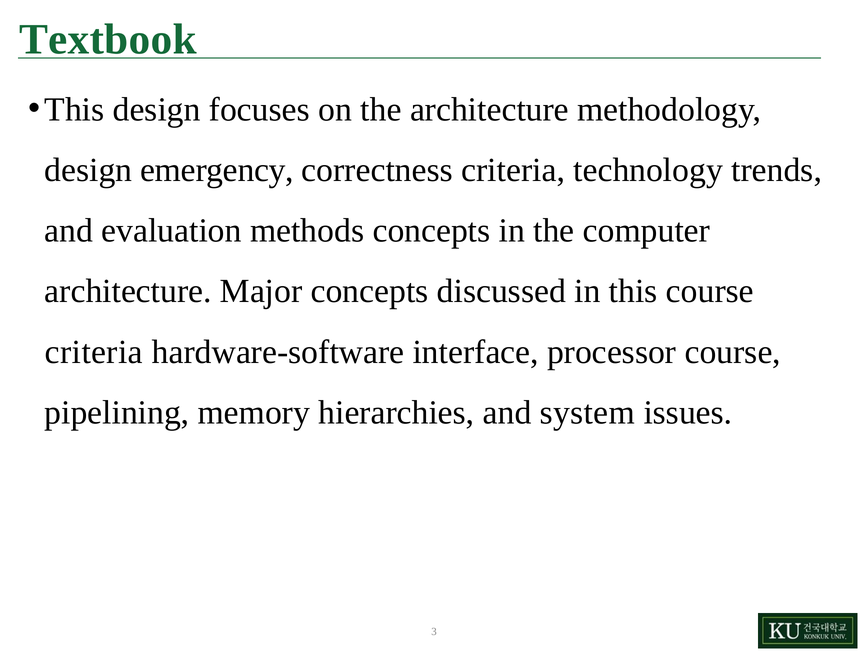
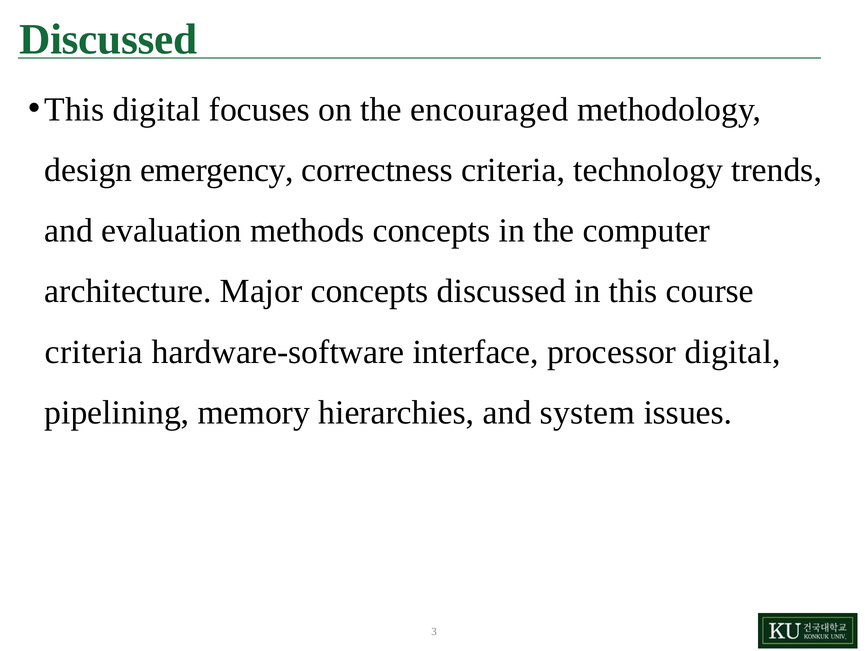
Textbook: Textbook -> Discussed (108, 40)
This design: design -> digital (157, 109)
the architecture: architecture -> encouraged (489, 109)
processor course: course -> digital (733, 352)
